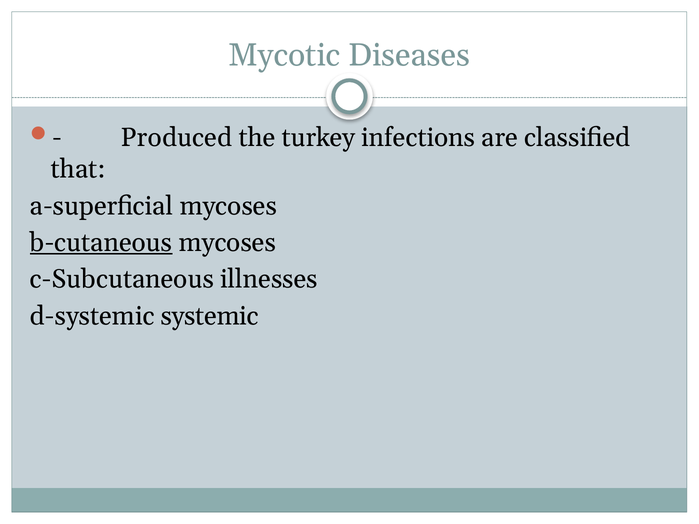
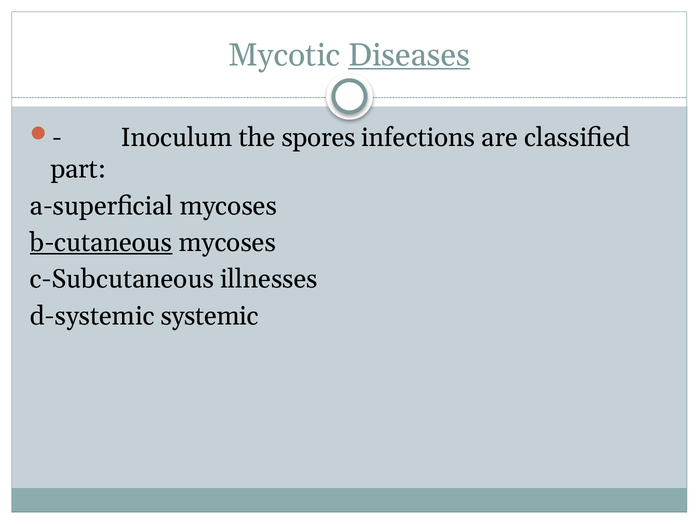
Diseases underline: none -> present (409, 55)
Produced: Produced -> Inoculum (177, 138)
turkey: turkey -> spores (319, 138)
that: that -> part (78, 169)
